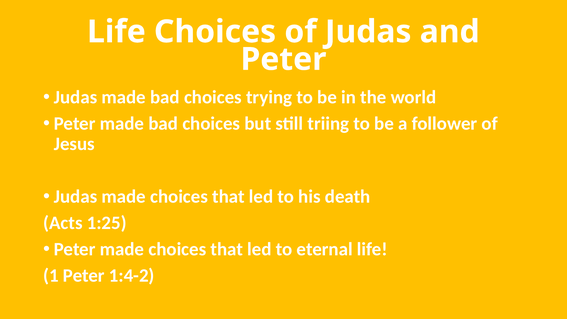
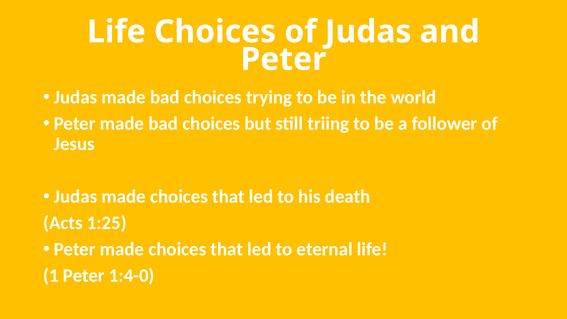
1:4-2: 1:4-2 -> 1:4-0 (132, 276)
